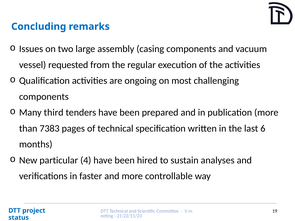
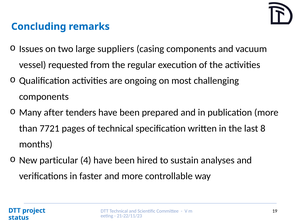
assembly: assembly -> suppliers (116, 49)
third: third -> after (54, 113)
7383: 7383 -> 7721 (50, 129)
6: 6 -> 8 (263, 129)
